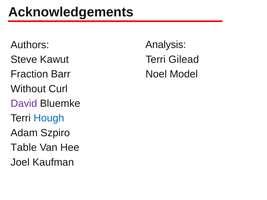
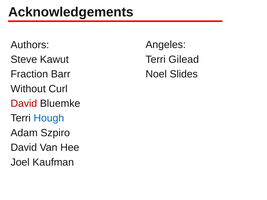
Analysis: Analysis -> Angeles (166, 45)
Model: Model -> Slides (184, 74)
David colour: purple -> red (24, 104)
Table: Table -> David (24, 148)
